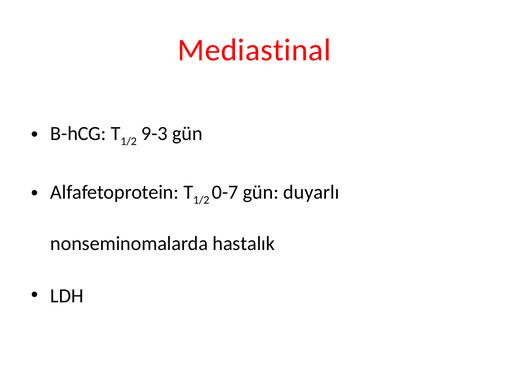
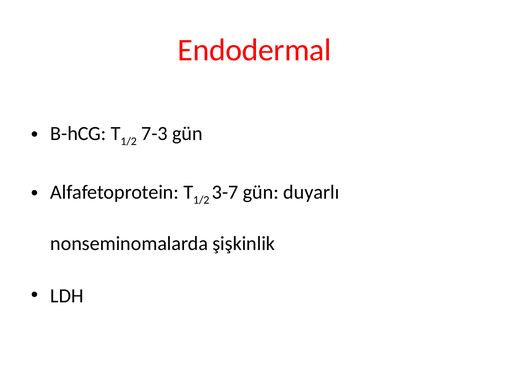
Mediastinal: Mediastinal -> Endodermal (254, 50)
9-3: 9-3 -> 7-3 (154, 134)
0-7: 0-7 -> 3-7 (225, 192)
hastalık: hastalık -> şişkinlik (244, 244)
